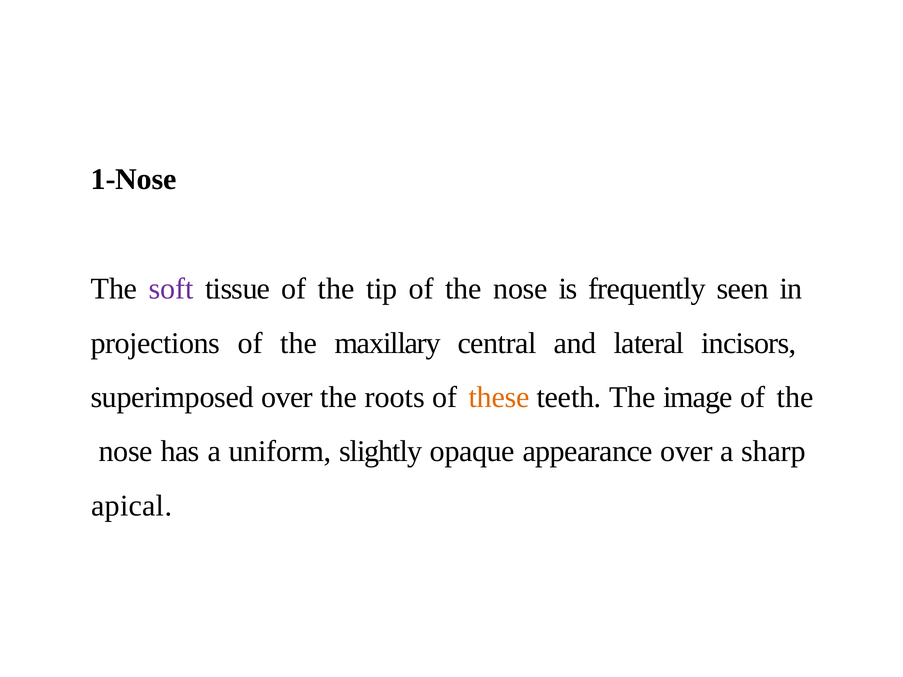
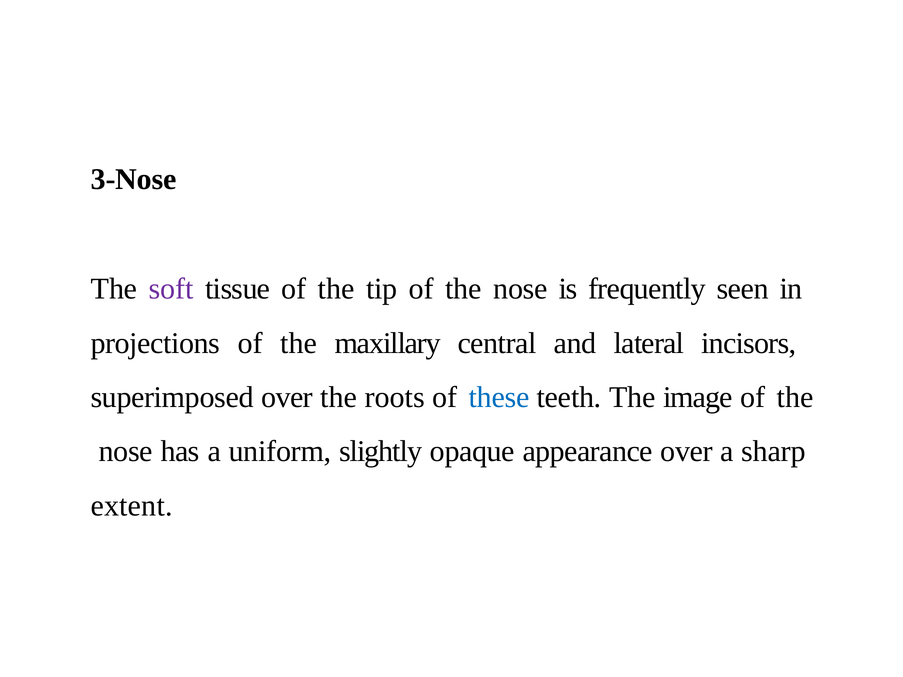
1-Nose: 1-Nose -> 3-Nose (134, 179)
these colour: orange -> blue (499, 397)
apical: apical -> extent (132, 506)
